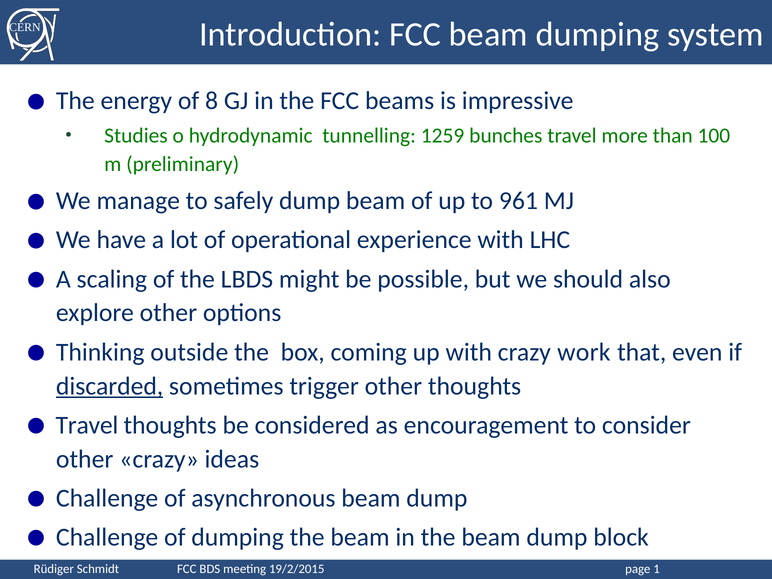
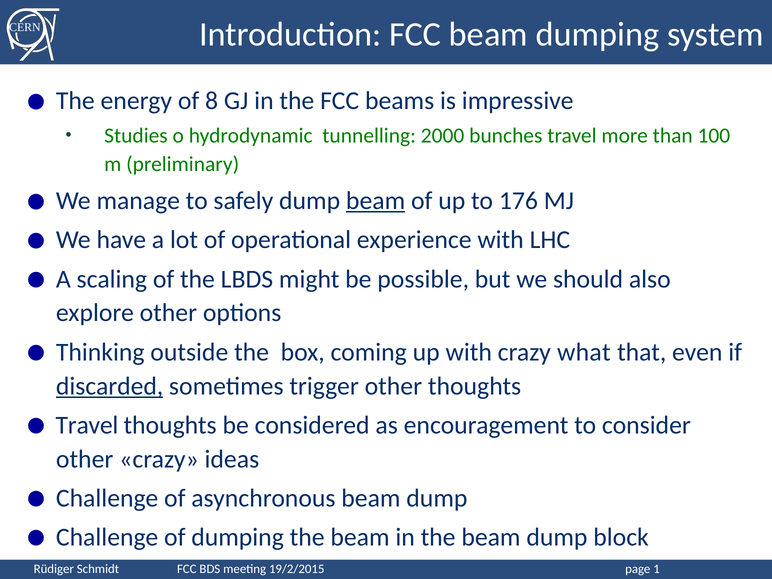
1259: 1259 -> 2000 (443, 136)
beam underline: none -> present (376, 201)
961: 961 -> 176 (518, 201)
work: work -> what (584, 352)
